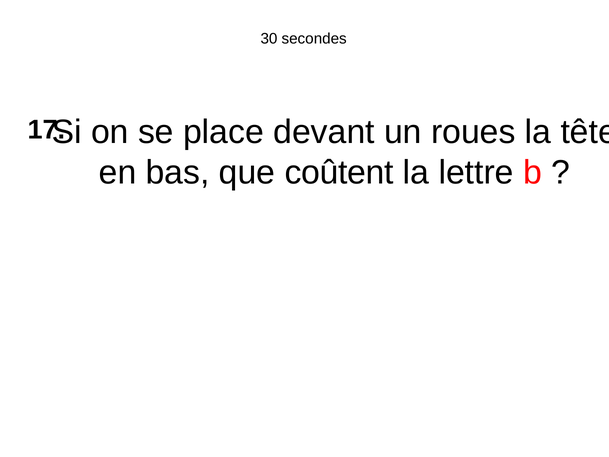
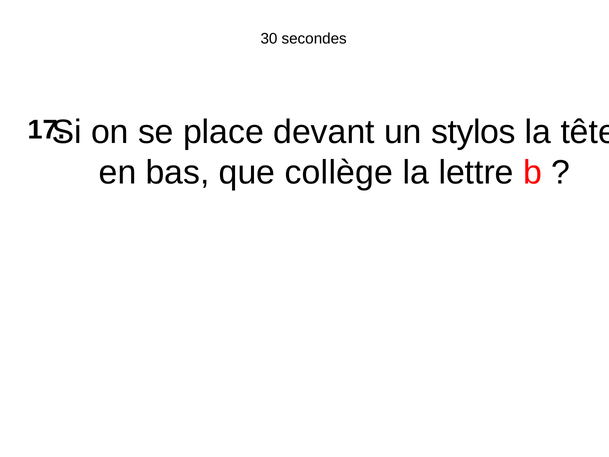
roues: roues -> stylos (473, 132)
coûtent: coûtent -> collège (339, 173)
